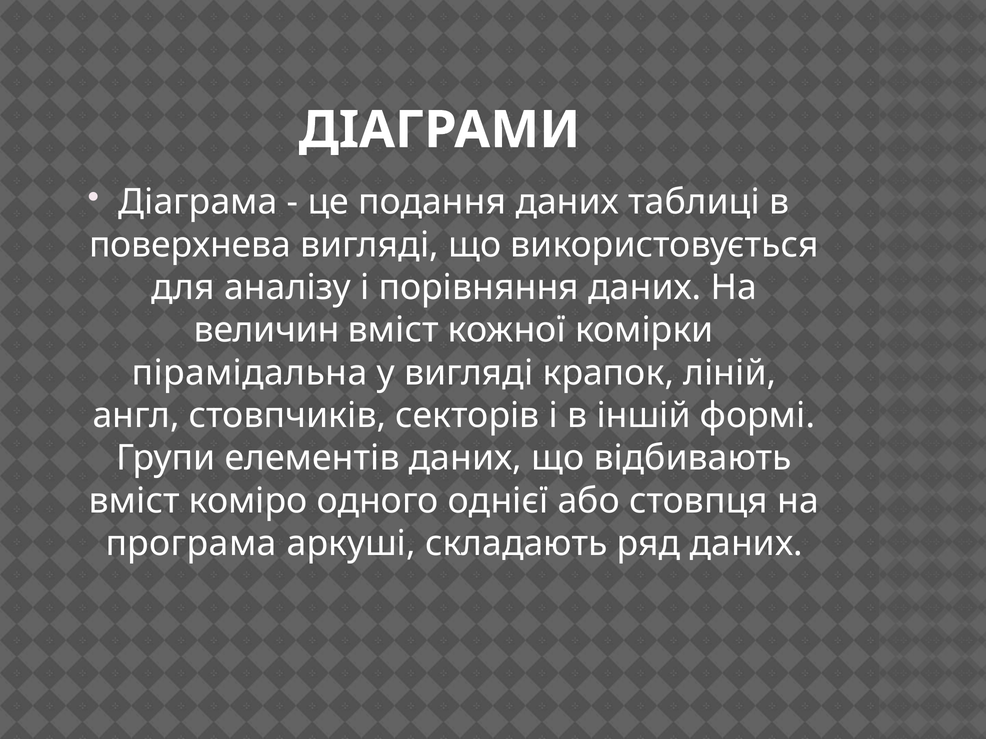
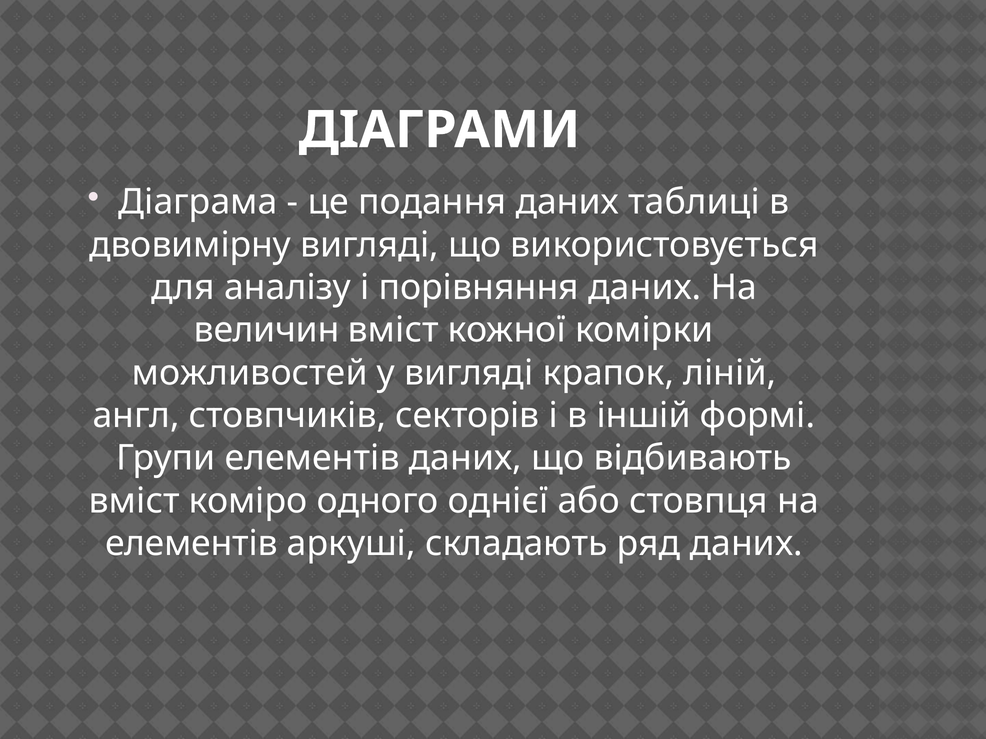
поверхнева: поверхнева -> двовимірну (190, 245)
пірамідальна: пірамідальна -> можливостей (250, 373)
програма: програма -> елементів (191, 544)
